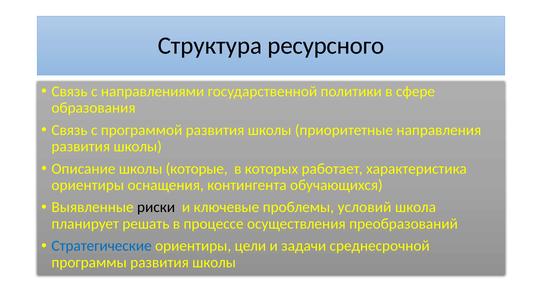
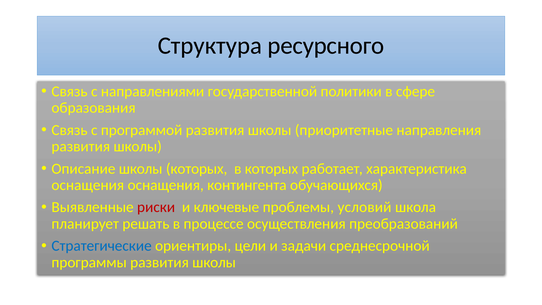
школы которые: которые -> которых (197, 169)
ориентиры: ориентиры -> оснащения (88, 185)
риски colour: black -> red (156, 207)
